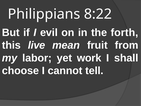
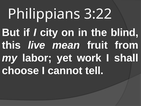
8:22: 8:22 -> 3:22 (98, 14)
evil: evil -> city (49, 32)
forth: forth -> blind (125, 32)
